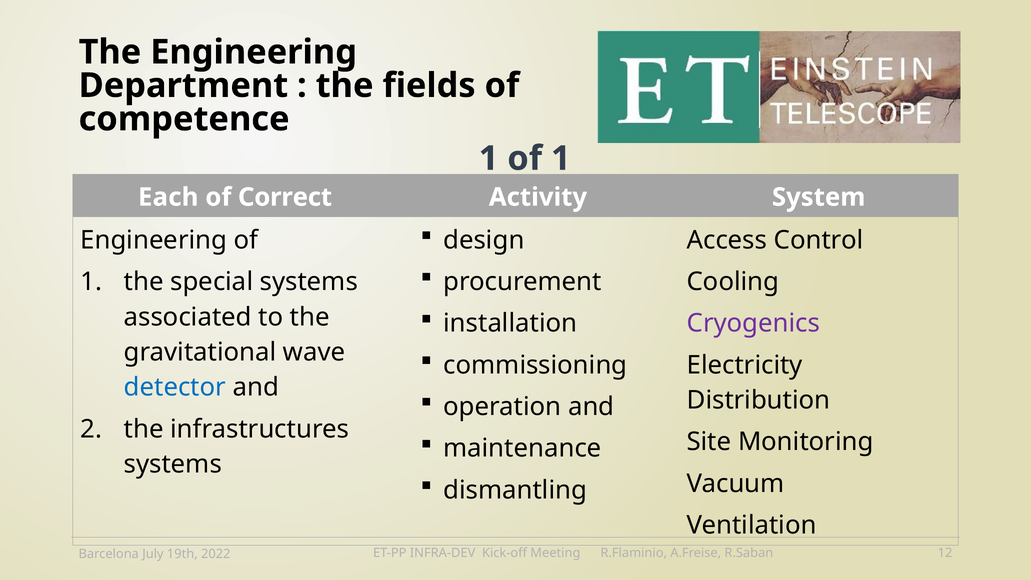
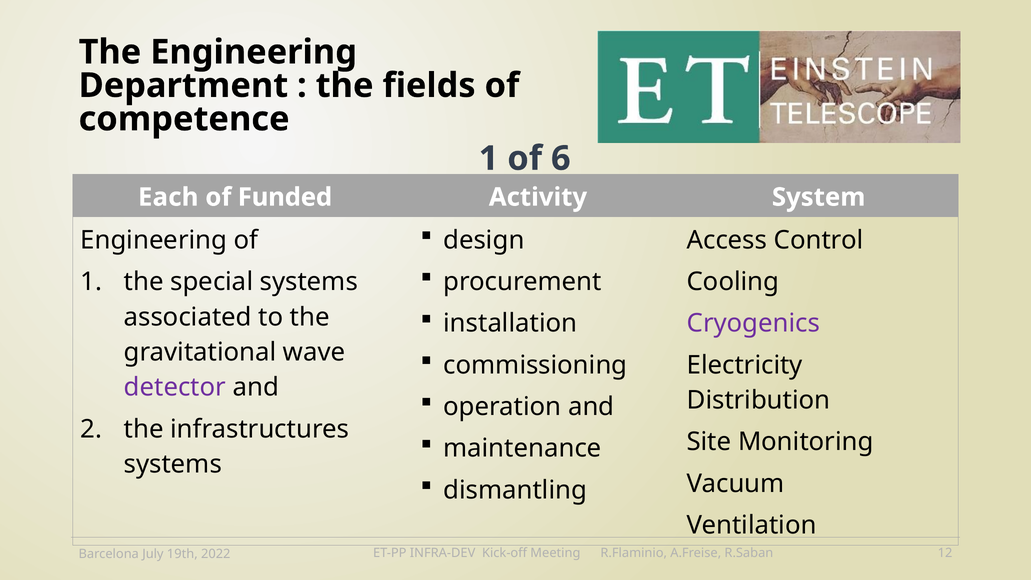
1 of 1: 1 -> 6 (561, 158)
Correct: Correct -> Funded (285, 197)
detector colour: blue -> purple (175, 387)
